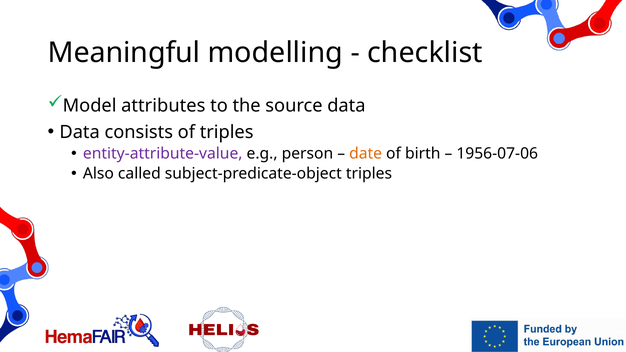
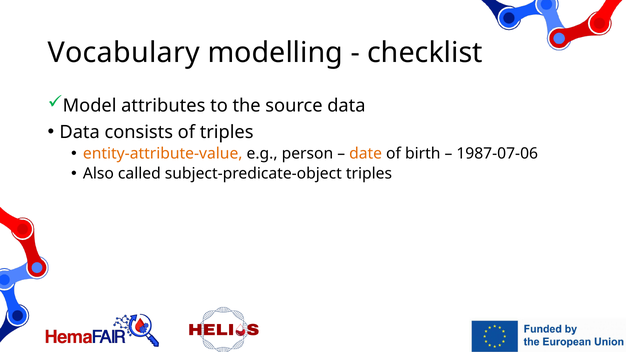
Meaningful: Meaningful -> Vocabulary (124, 53)
entity-attribute-value colour: purple -> orange (163, 154)
1956-07-06: 1956-07-06 -> 1987-07-06 (497, 154)
